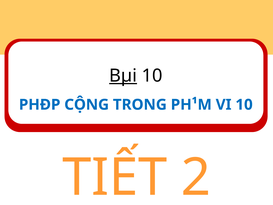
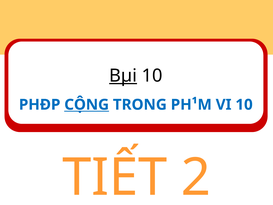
CỘNG underline: none -> present (87, 105)
